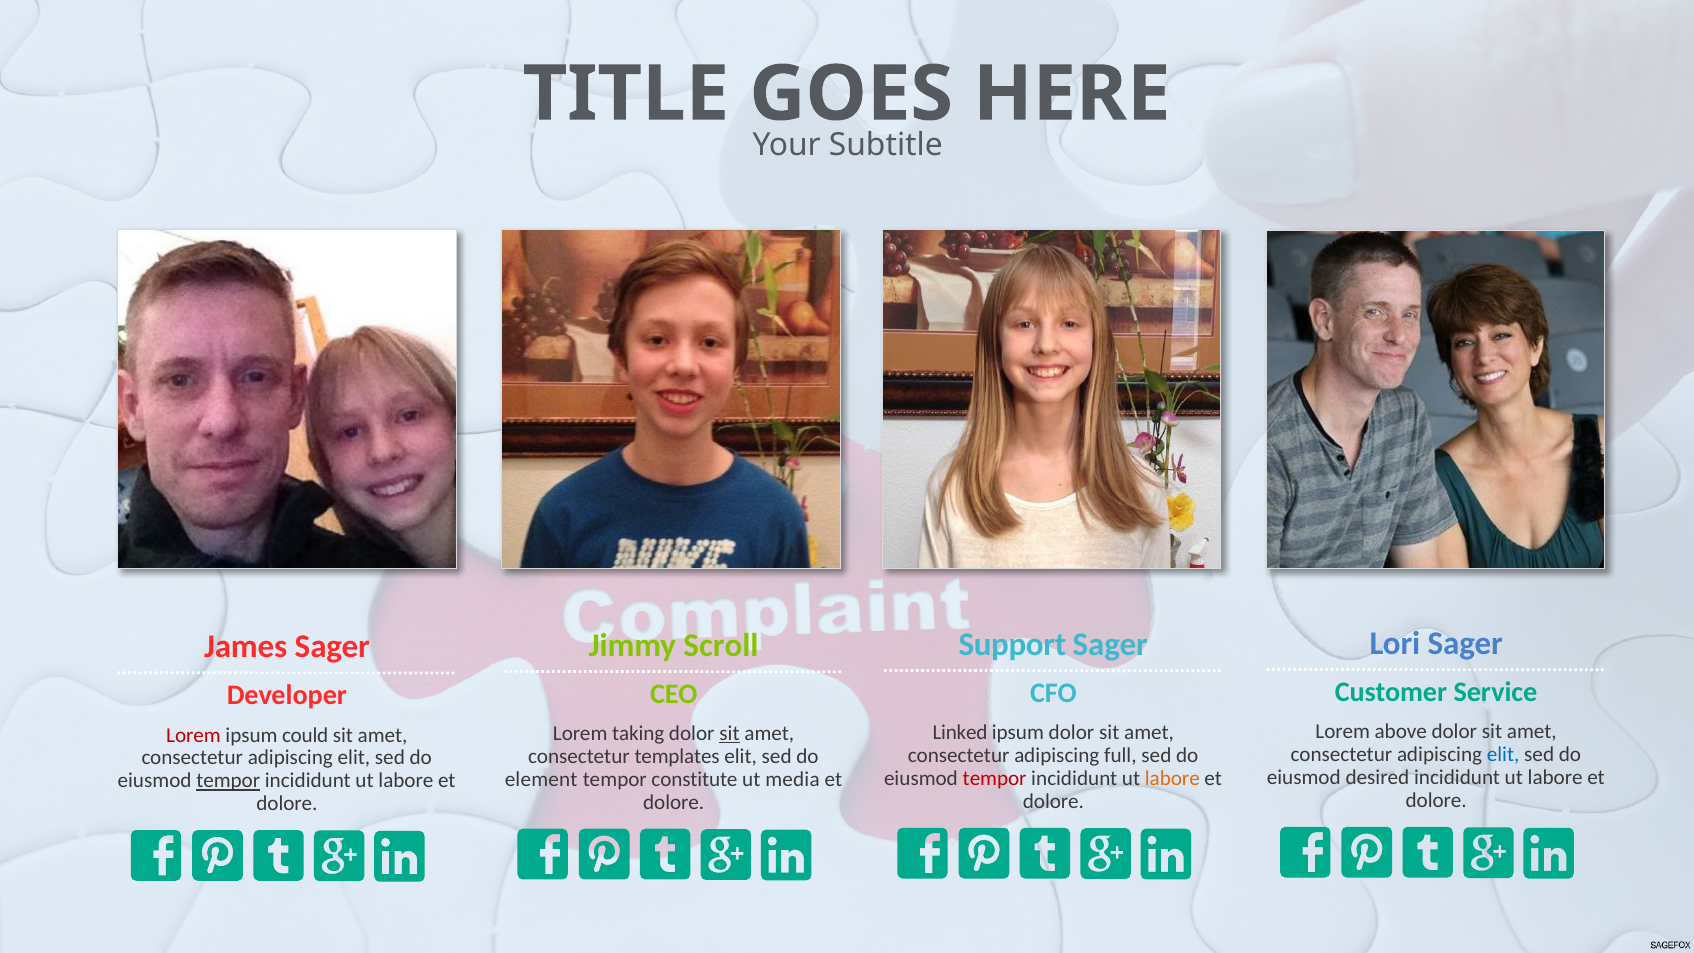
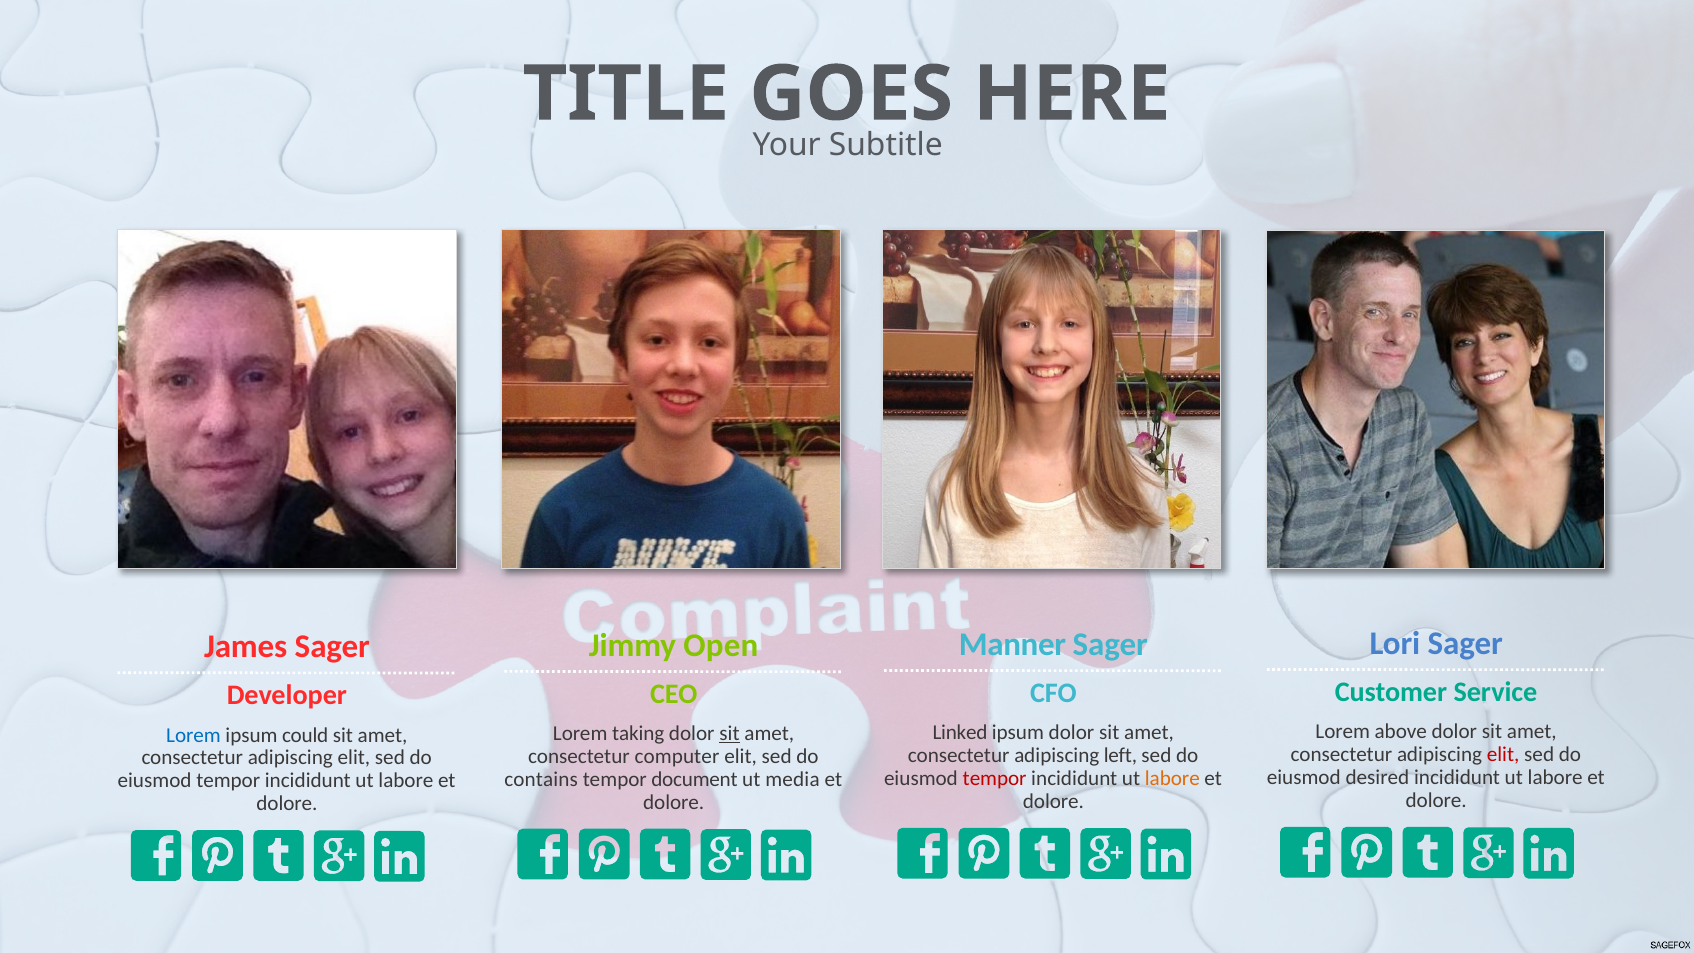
Support: Support -> Manner (1012, 644)
Scroll: Scroll -> Open (721, 645)
Lorem colour: red -> blue (194, 735)
elit colour: blue -> red (1503, 755)
full: full -> left (1120, 756)
templates: templates -> computer (677, 757)
element: element -> contains (541, 779)
constitute: constitute -> document (695, 779)
tempor underline: present -> none (228, 781)
